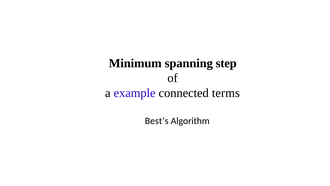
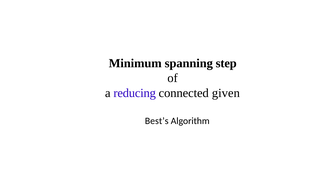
example: example -> reducing (135, 93)
terms: terms -> given (226, 93)
